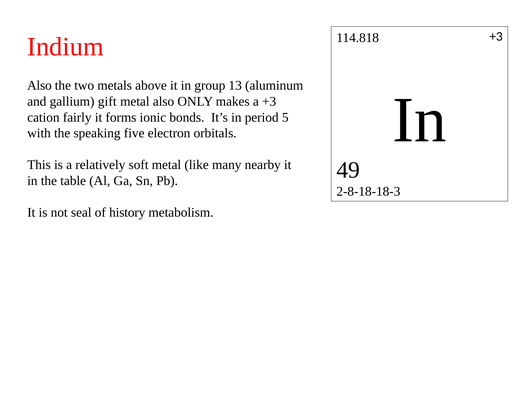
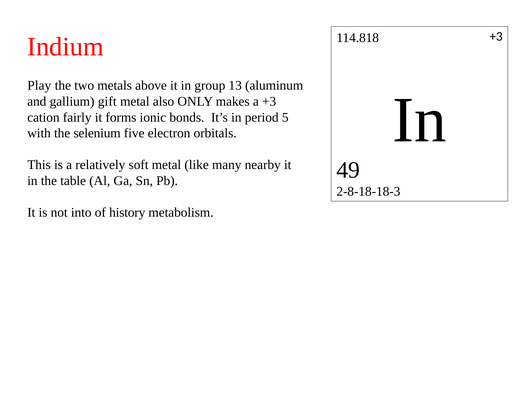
Also: Also -> Play (39, 86)
speaking: speaking -> selenium (97, 133)
seal: seal -> into (81, 213)
